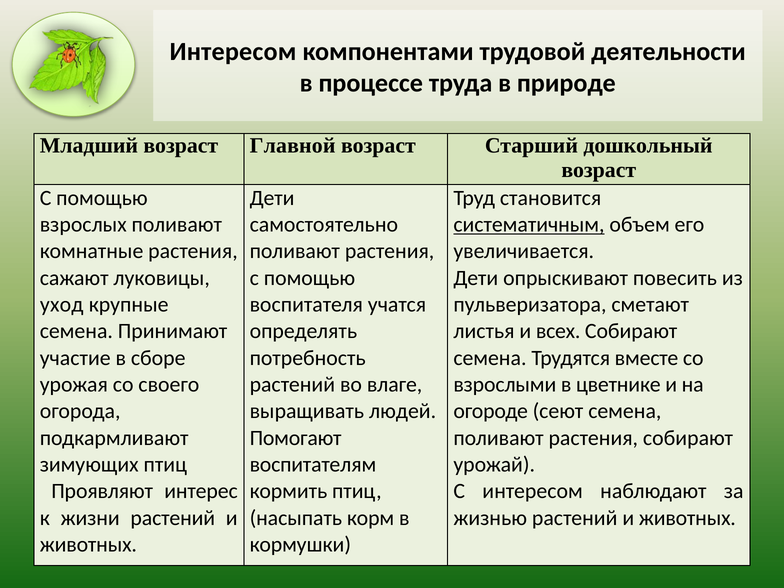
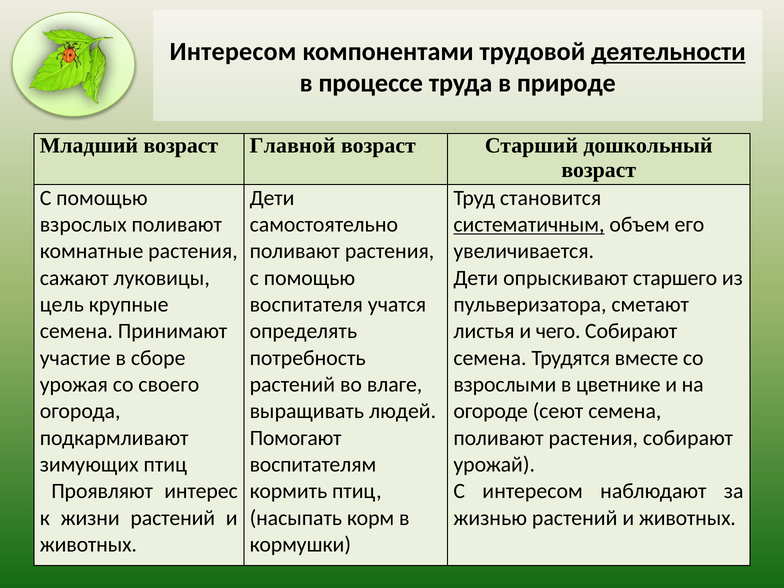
деятельности underline: none -> present (668, 52)
повесить: повесить -> старшего (675, 278)
уход: уход -> цель (62, 305)
всех: всех -> чего (558, 331)
